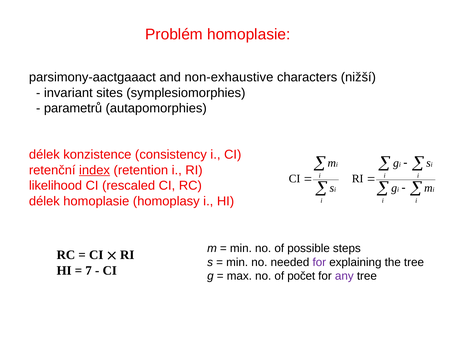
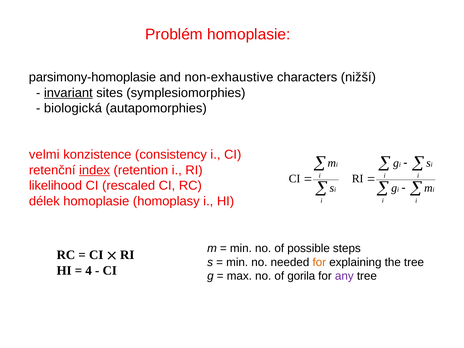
parsimony-aactgaaact: parsimony-aactgaaact -> parsimony-homoplasie (92, 77)
invariant underline: none -> present (68, 93)
parametrů: parametrů -> biologická (73, 108)
délek: délek -> velmi (44, 155)
for colour: purple -> orange (319, 262)
7: 7 -> 4 (89, 271)
počet: počet -> gorila (301, 276)
